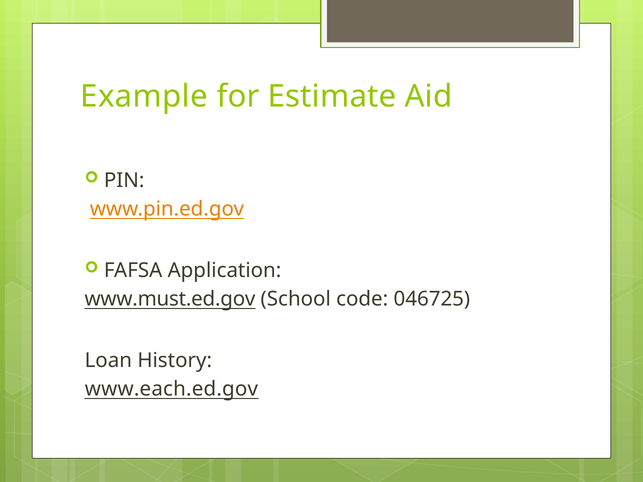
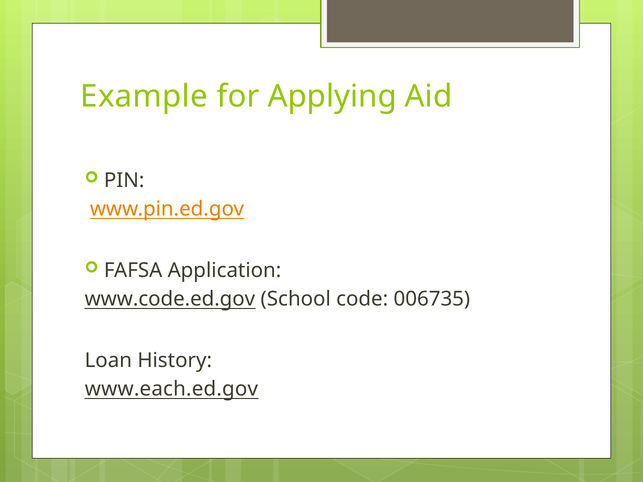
Estimate: Estimate -> Applying (332, 96)
www.must.ed.gov: www.must.ed.gov -> www.code.ed.gov (170, 299)
046725: 046725 -> 006735 (432, 299)
